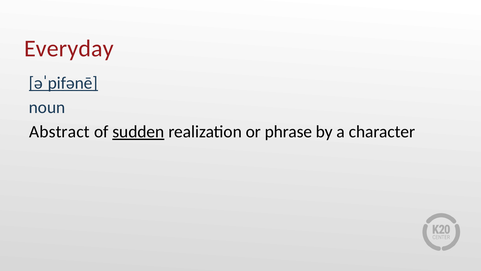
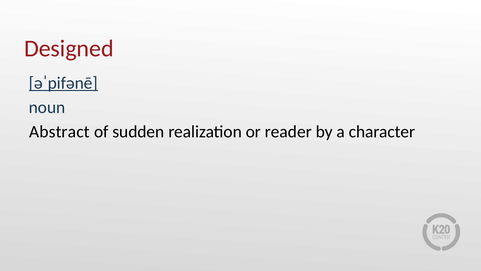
Everyday: Everyday -> Designed (69, 48)
sudden underline: present -> none (138, 132)
phrase: phrase -> reader (288, 132)
